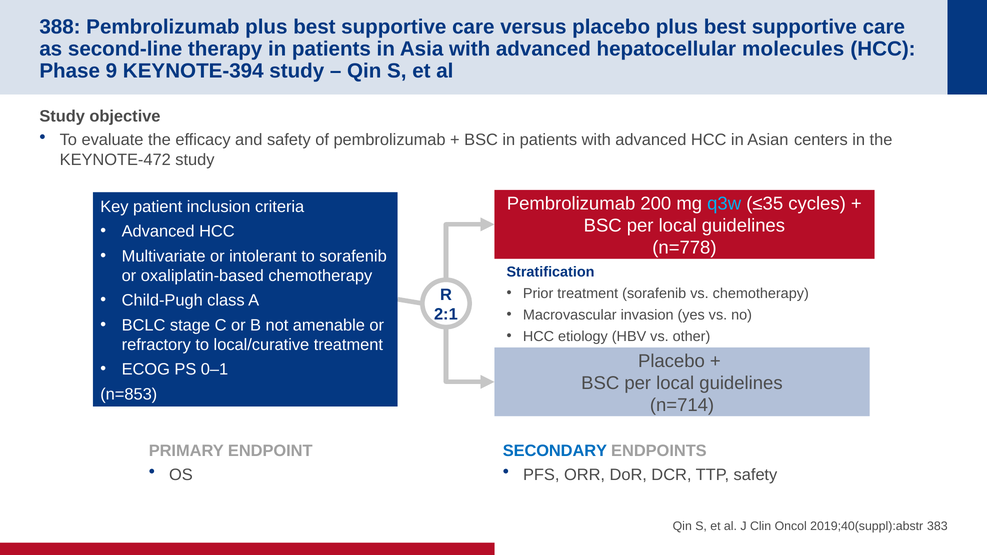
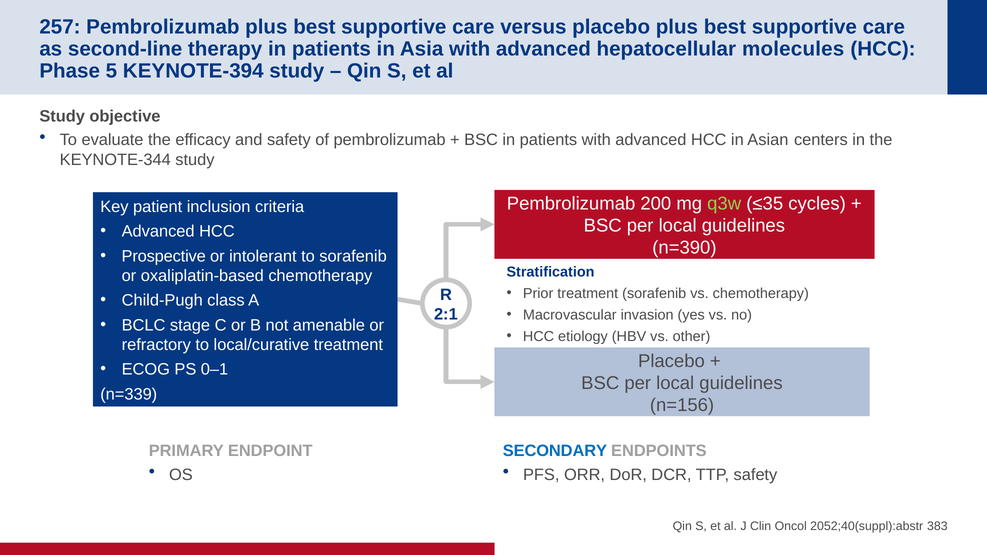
388: 388 -> 257 (60, 27)
9: 9 -> 5 (111, 71)
KEYNOTE-472: KEYNOTE-472 -> KEYNOTE-344 (115, 160)
q3w colour: light blue -> light green (724, 204)
n=778: n=778 -> n=390 (684, 248)
Multivariate: Multivariate -> Prospective (164, 256)
n=853: n=853 -> n=339 (129, 394)
n=714: n=714 -> n=156 (682, 405)
2019;40(suppl):abstr: 2019;40(suppl):abstr -> 2052;40(suppl):abstr (867, 526)
